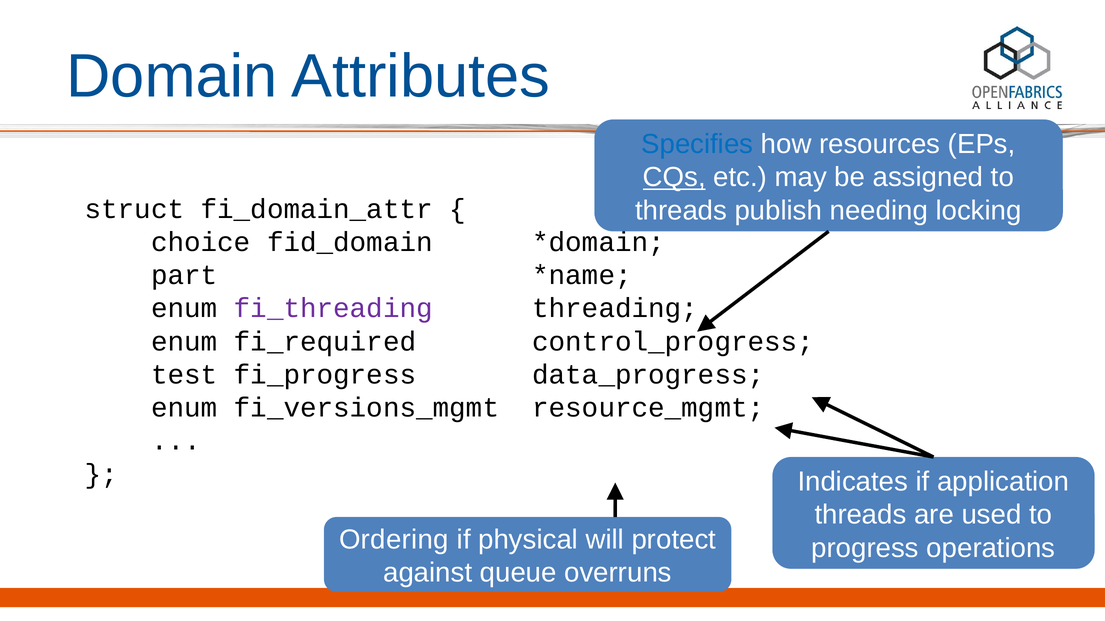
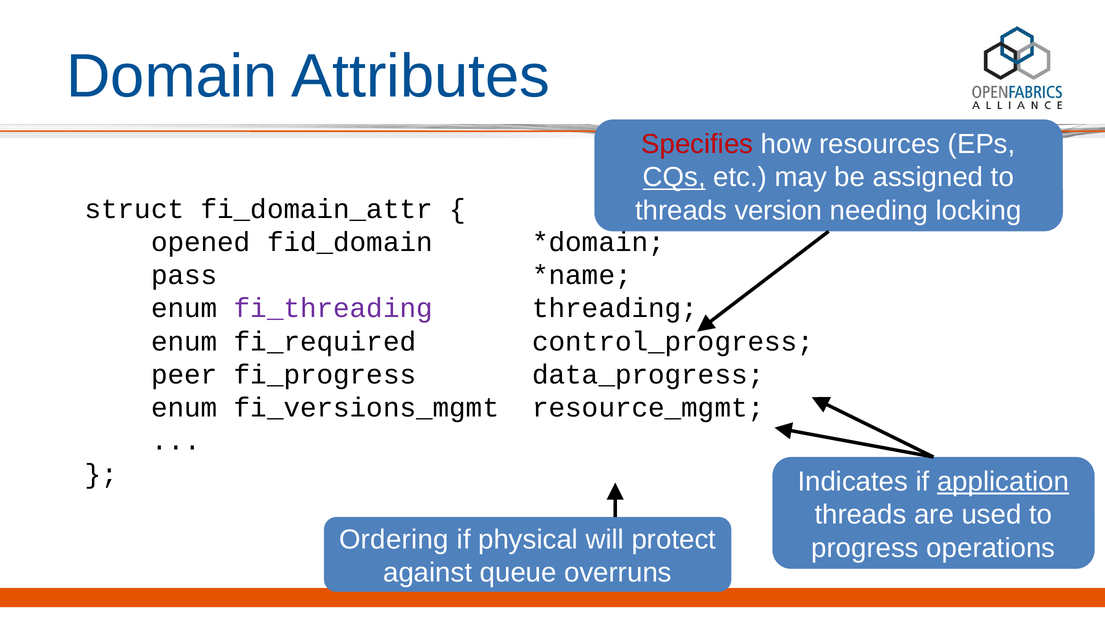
Specifies colour: blue -> red (697, 144)
publish: publish -> version (778, 211)
choice: choice -> opened (201, 242)
part: part -> pass (184, 275)
test: test -> peer (184, 375)
application underline: none -> present (1003, 482)
